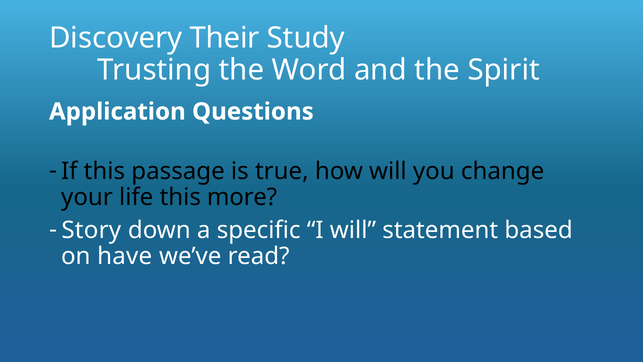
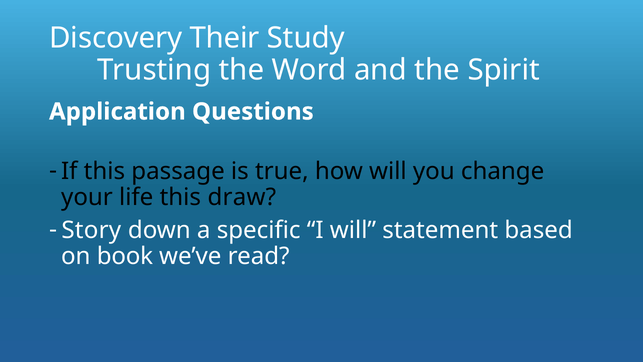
more: more -> draw (242, 197)
have: have -> book (125, 256)
